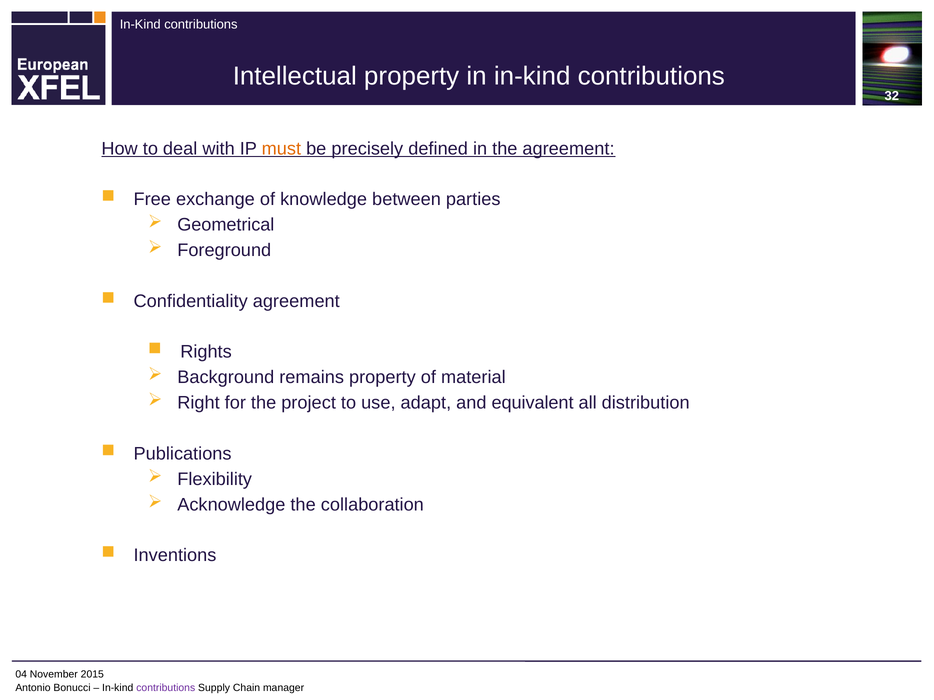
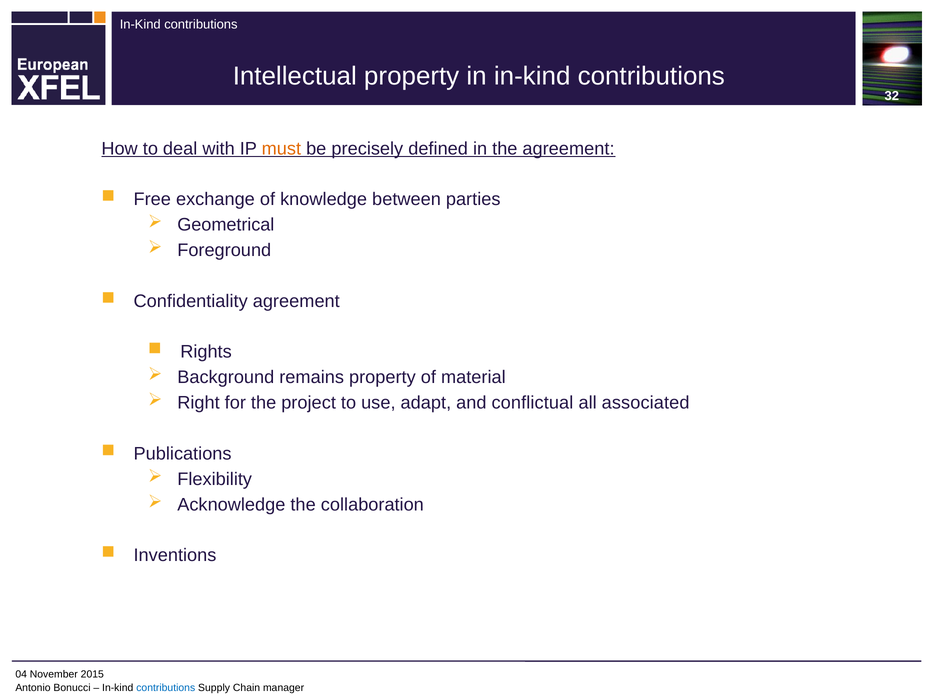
equivalent: equivalent -> conflictual (532, 403)
distribution: distribution -> associated (646, 403)
contributions colour: purple -> blue (166, 688)
